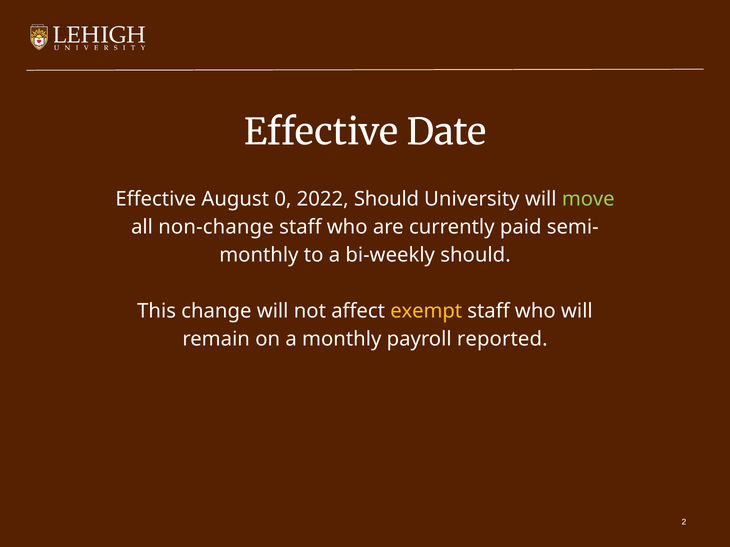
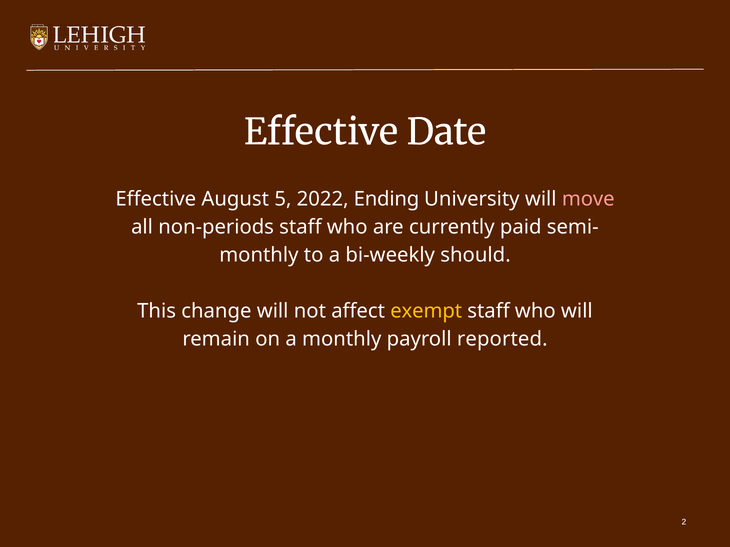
0: 0 -> 5 (283, 199)
2022 Should: Should -> Ending (386, 199)
move colour: light green -> pink (588, 199)
non-change: non-change -> non-periods (216, 227)
